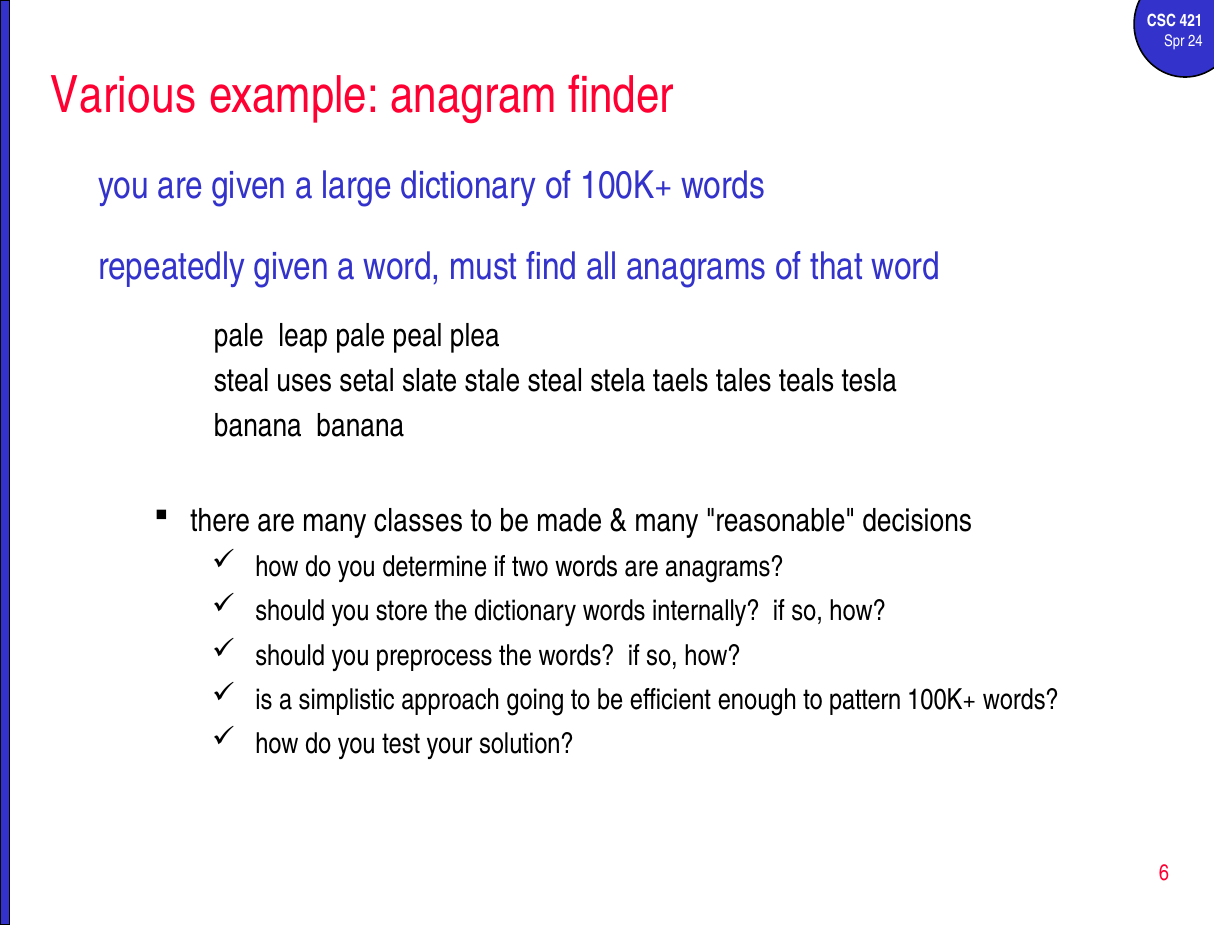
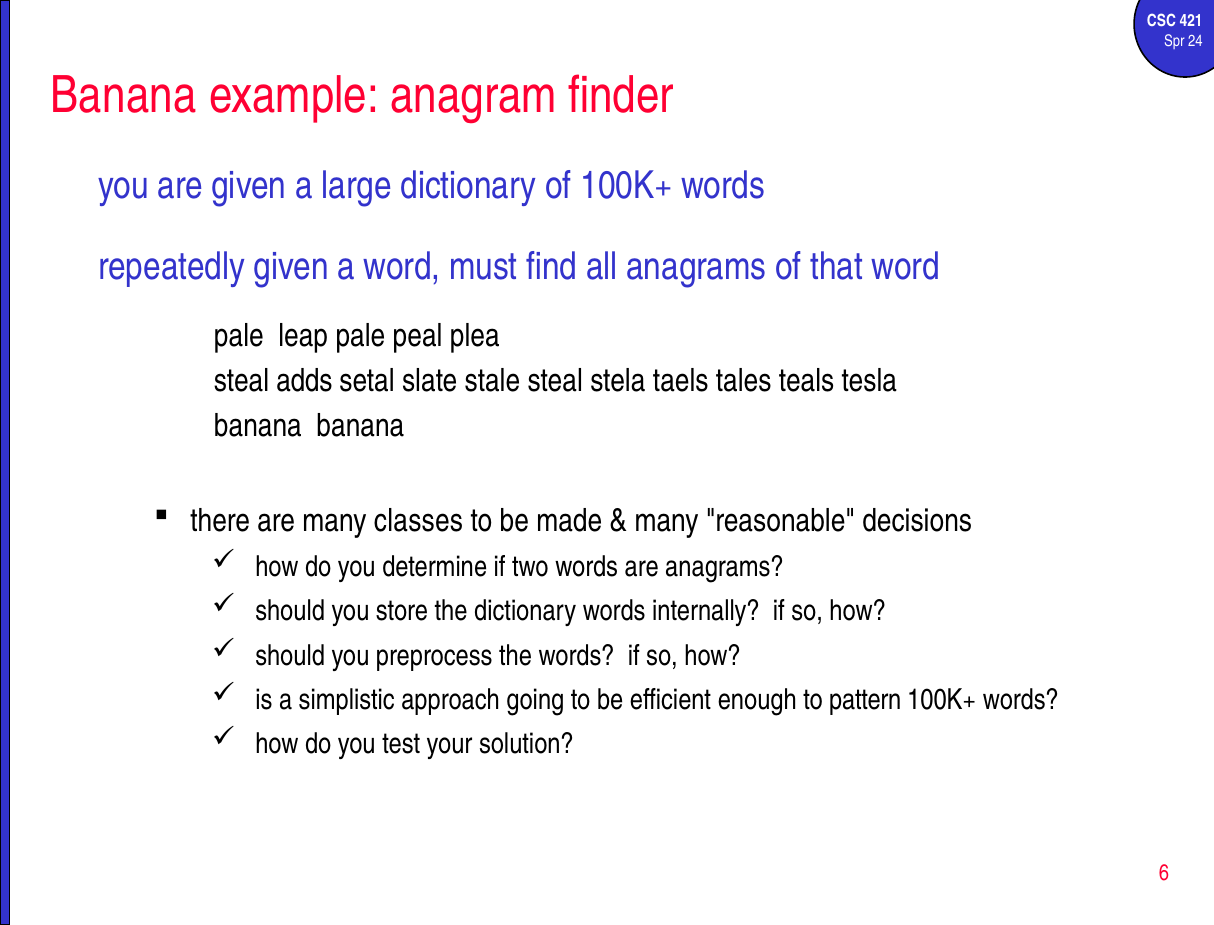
Various: Various -> Banana (124, 95)
uses: uses -> adds (304, 380)
